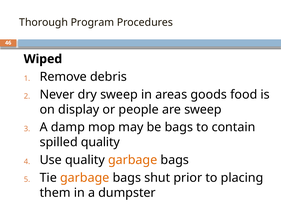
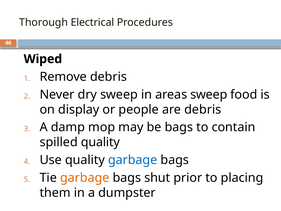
Program: Program -> Electrical (92, 22)
areas goods: goods -> sweep (209, 94)
are sweep: sweep -> debris (203, 109)
garbage colour: orange -> blue (133, 160)
